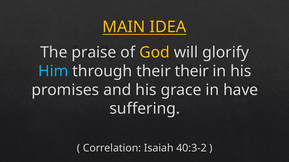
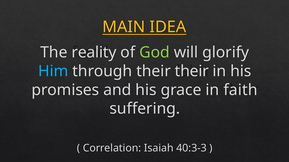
praise: praise -> reality (94, 53)
God colour: yellow -> light green (155, 53)
have: have -> faith (241, 90)
40:3-2: 40:3-2 -> 40:3-3 (191, 148)
